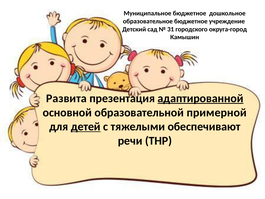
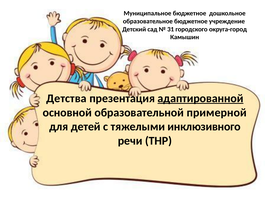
Развита: Развита -> Детства (66, 98)
детей underline: present -> none (86, 127)
обеспечивают: обеспечивают -> инклюзивного (204, 127)
